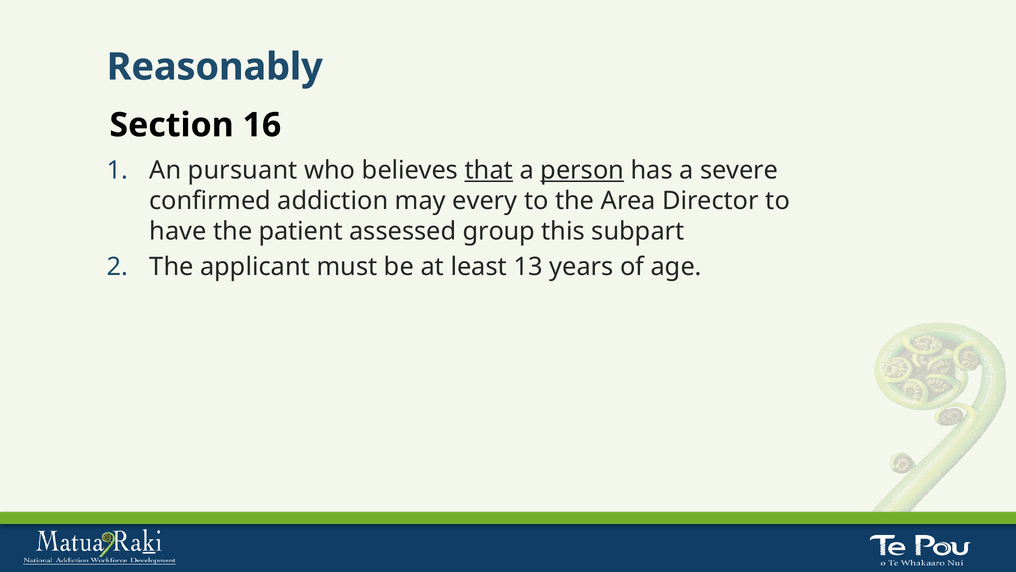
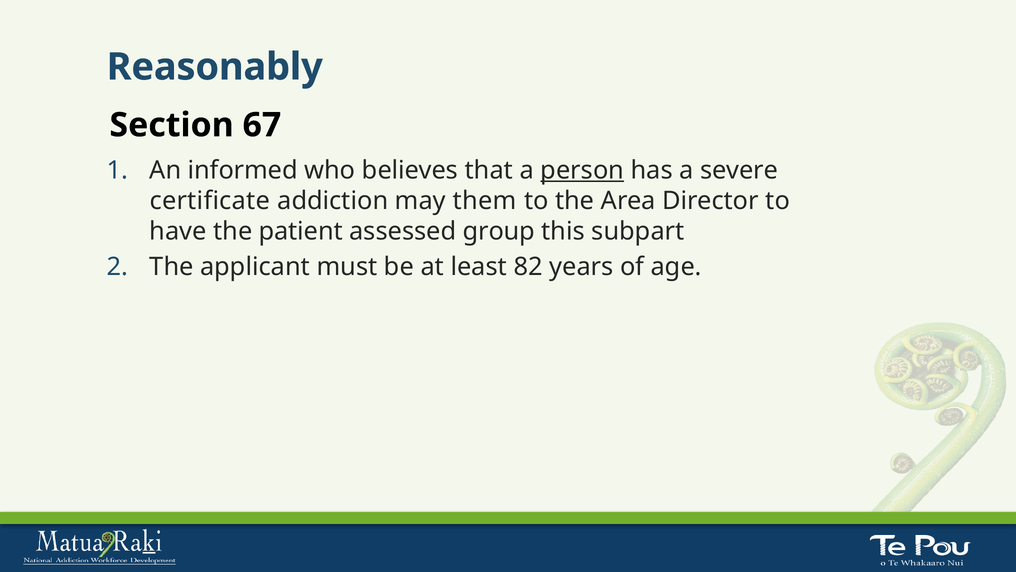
16: 16 -> 67 (262, 125)
pursuant: pursuant -> informed (243, 170)
that underline: present -> none (489, 170)
confirmed: confirmed -> certificate (210, 201)
every: every -> them (485, 201)
13: 13 -> 82 (528, 267)
